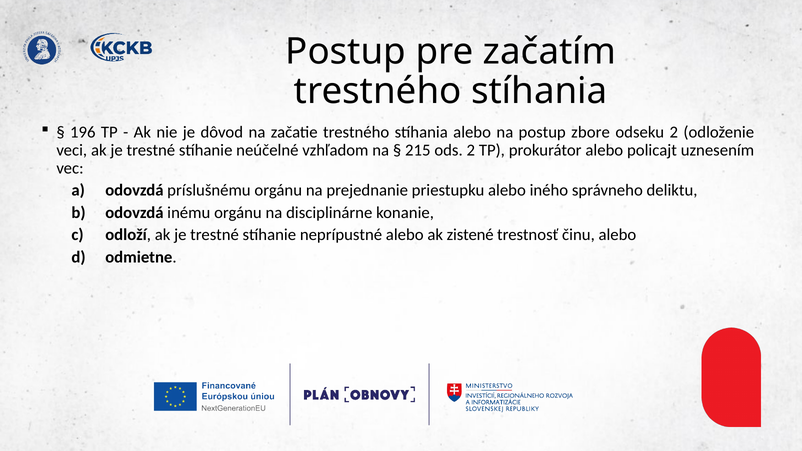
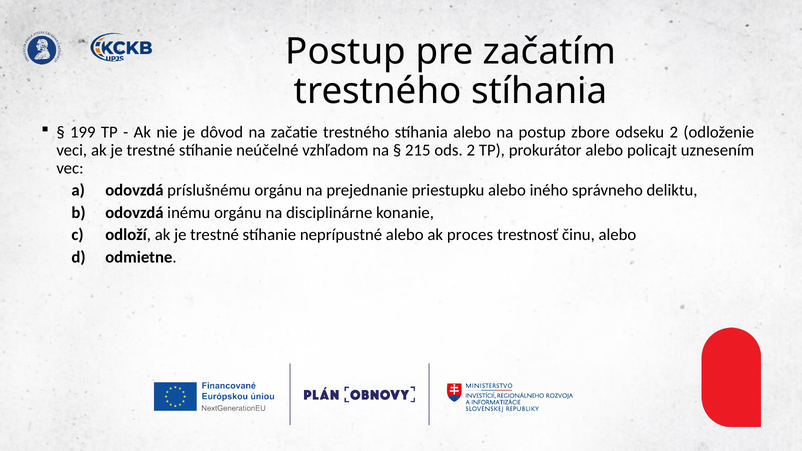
196: 196 -> 199 (83, 132)
zistené: zistené -> proces (470, 235)
